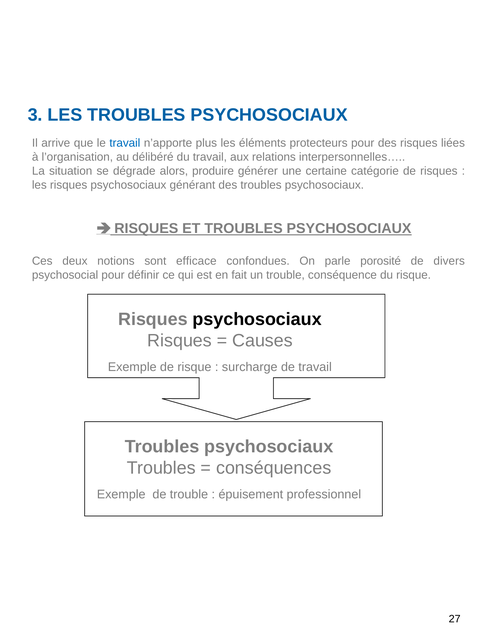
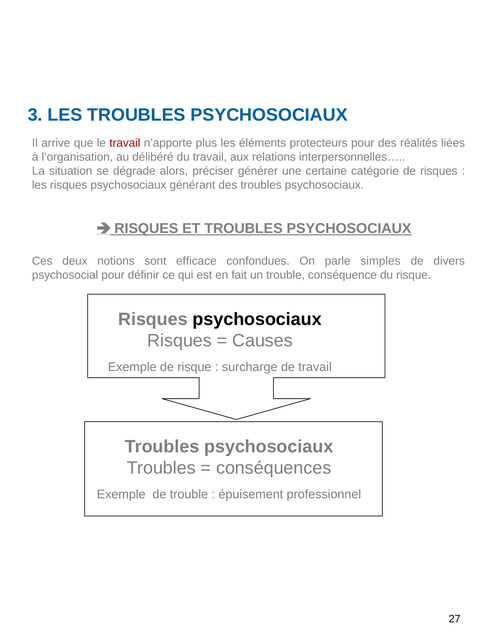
travail colour: blue -> red (125, 143)
des risques: risques -> réalités (419, 143)
produire: produire -> préciser (213, 171)
porosité: porosité -> simples (381, 261)
